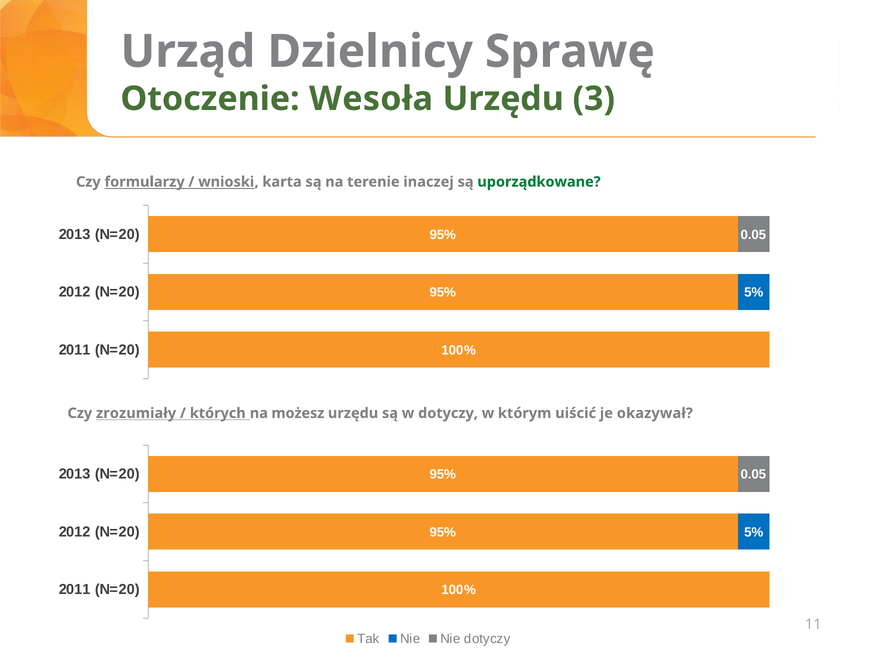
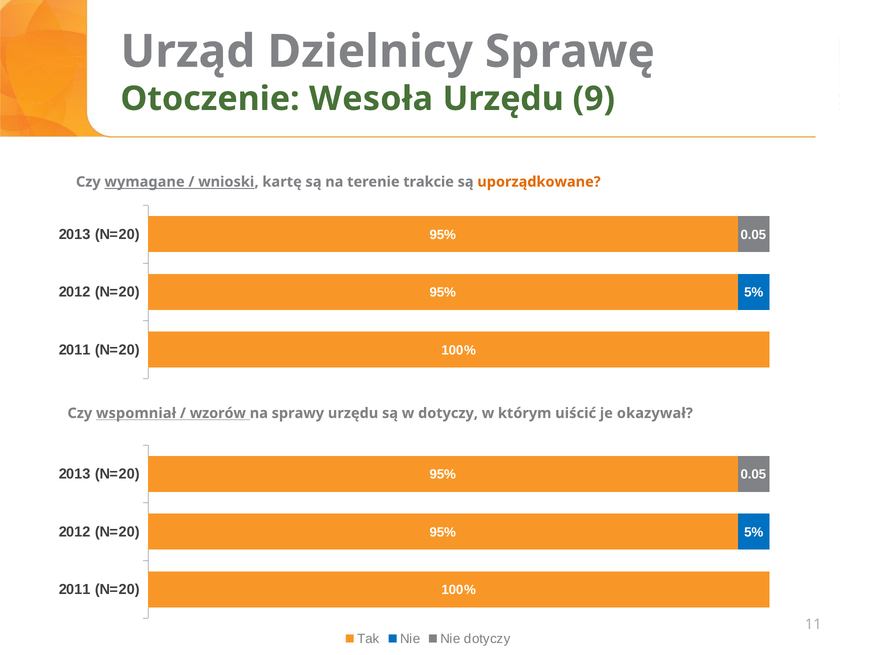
3: 3 -> 9 (594, 99)
formularzy: formularzy -> wymagane (145, 182)
karta: karta -> kartę (282, 182)
inaczej: inaczej -> trakcie (429, 182)
uporządkowane colour: green -> orange (539, 182)
zrozumiały: zrozumiały -> wspomniał (136, 414)
których: których -> wzorów (218, 414)
możesz: możesz -> sprawy (298, 414)
